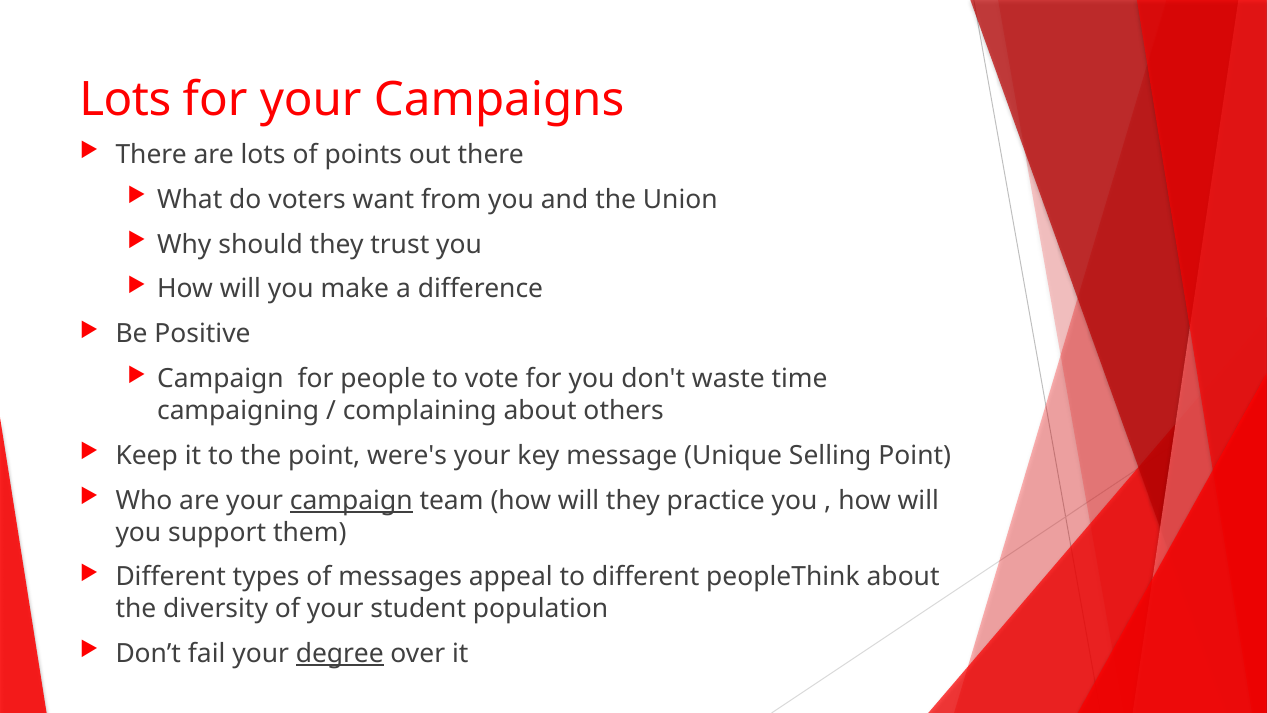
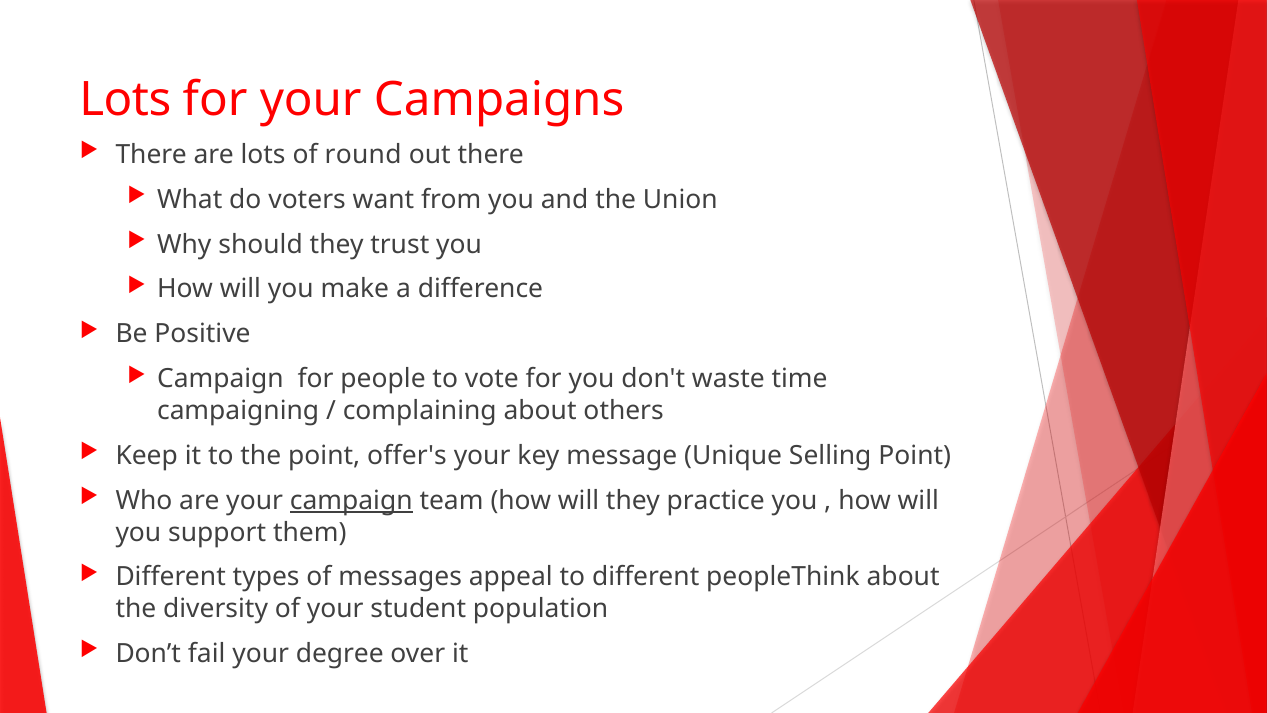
points: points -> round (363, 154)
were's: were's -> offer's (407, 455)
degree underline: present -> none (340, 654)
